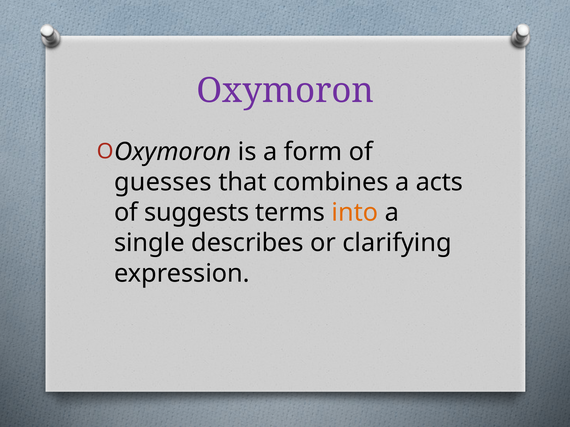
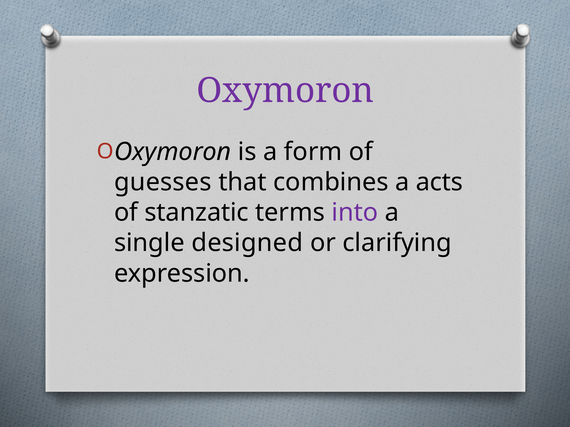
suggests: suggests -> stanzatic (197, 213)
into colour: orange -> purple (355, 213)
describes: describes -> designed (247, 243)
